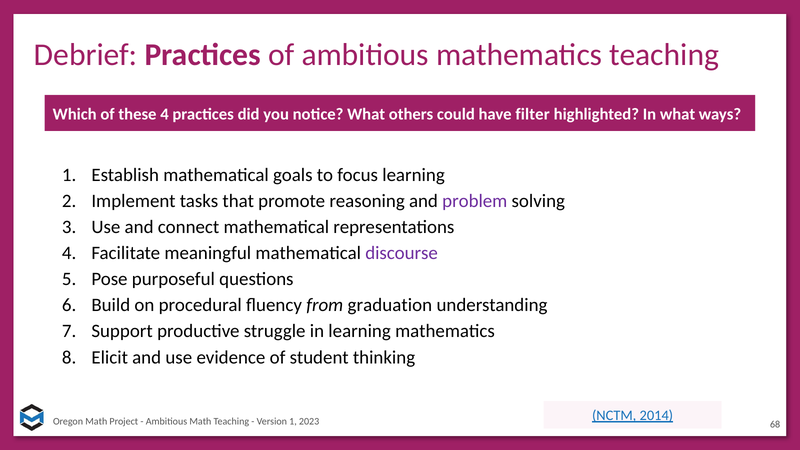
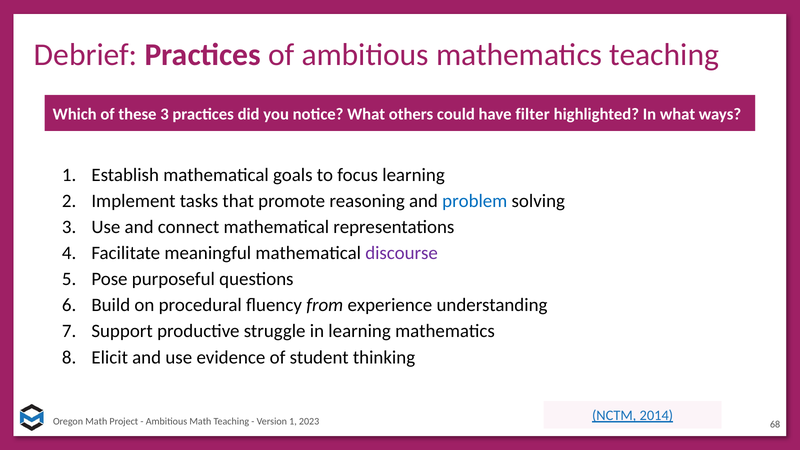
these 4: 4 -> 3 (165, 114)
problem colour: purple -> blue (475, 201)
graduation: graduation -> experience (390, 305)
